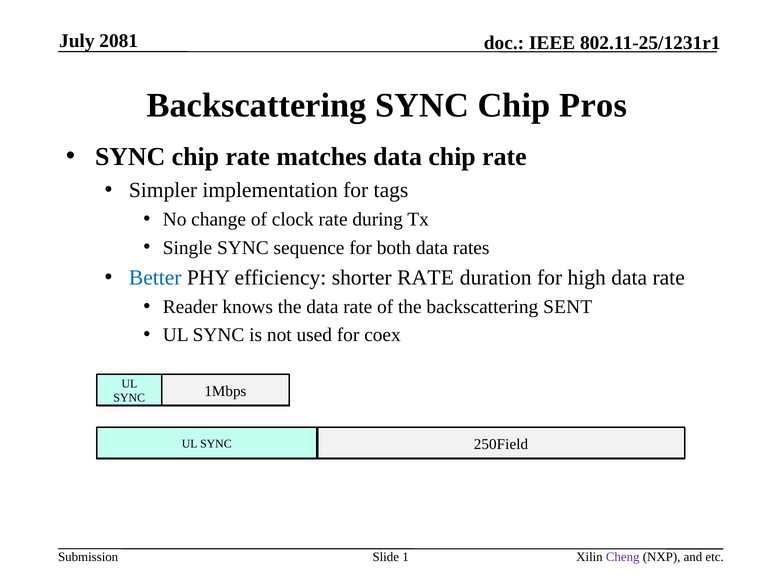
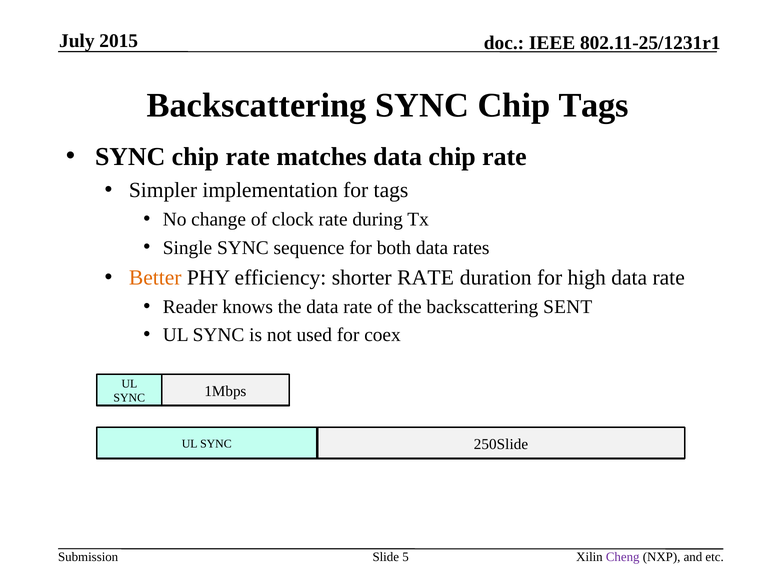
2081: 2081 -> 2015 (119, 41)
Chip Pros: Pros -> Tags (594, 106)
Better colour: blue -> orange (155, 278)
250Field: 250Field -> 250Slide (501, 444)
1: 1 -> 5 (405, 557)
